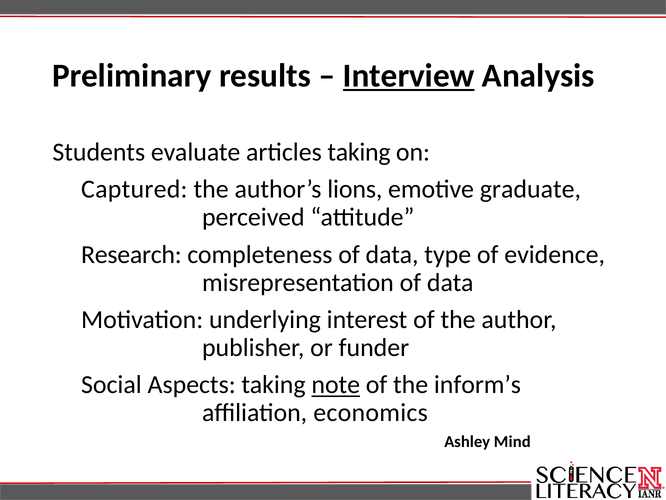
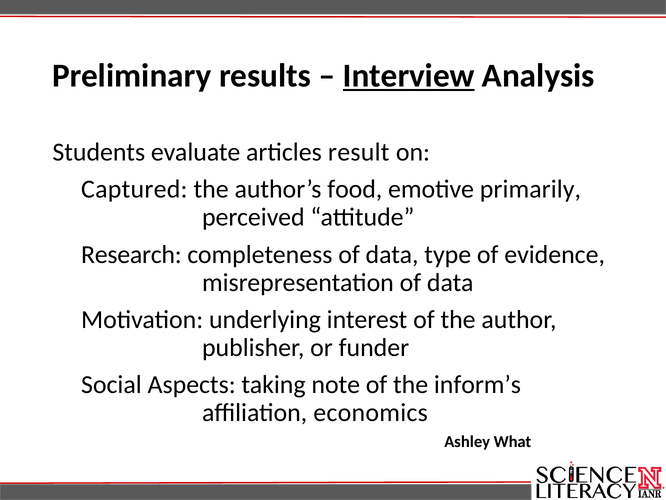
articles taking: taking -> result (359, 152)
lions: lions -> food (355, 189)
graduate: graduate -> primarily (530, 189)
note underline: present -> none (336, 385)
Mind: Mind -> What (512, 441)
